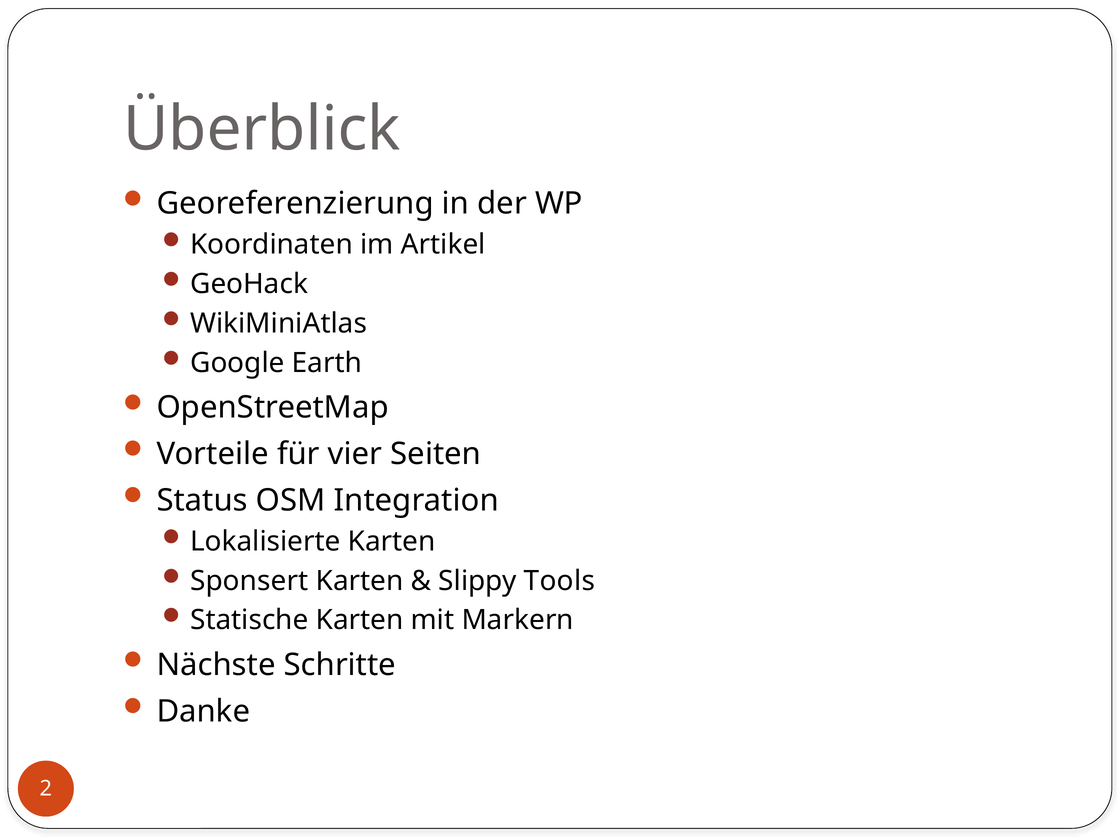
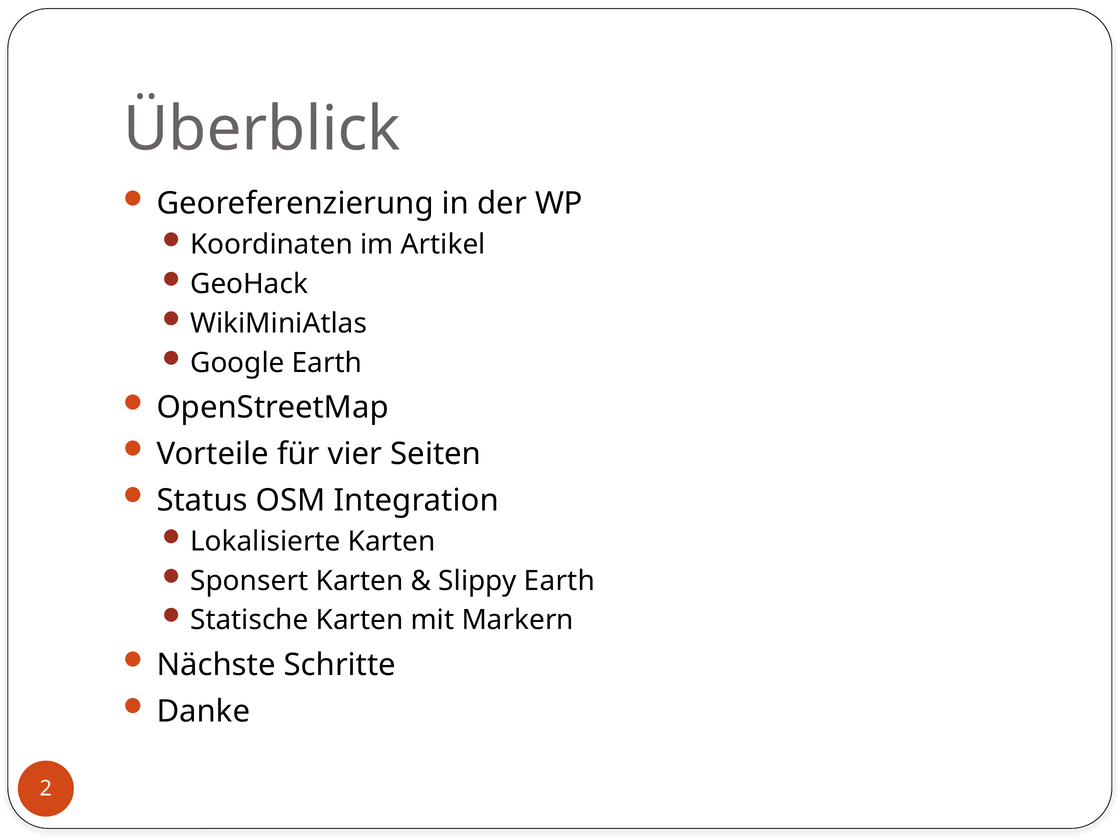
Slippy Tools: Tools -> Earth (559, 581)
